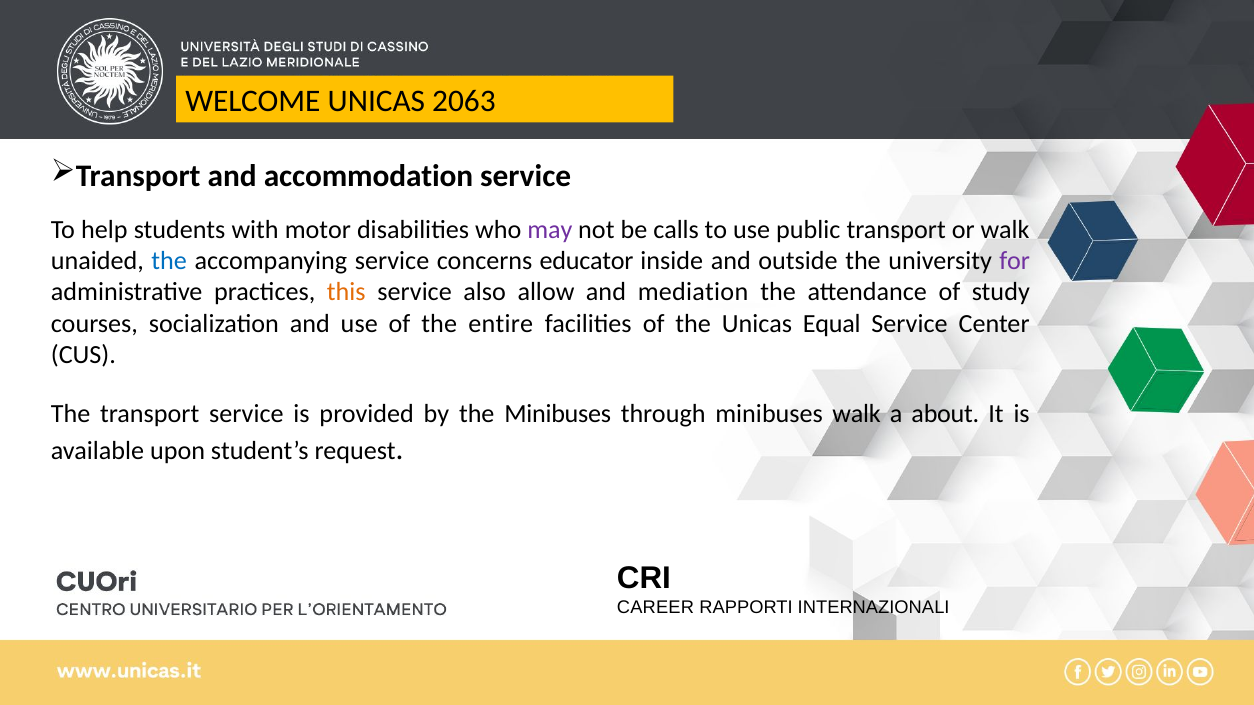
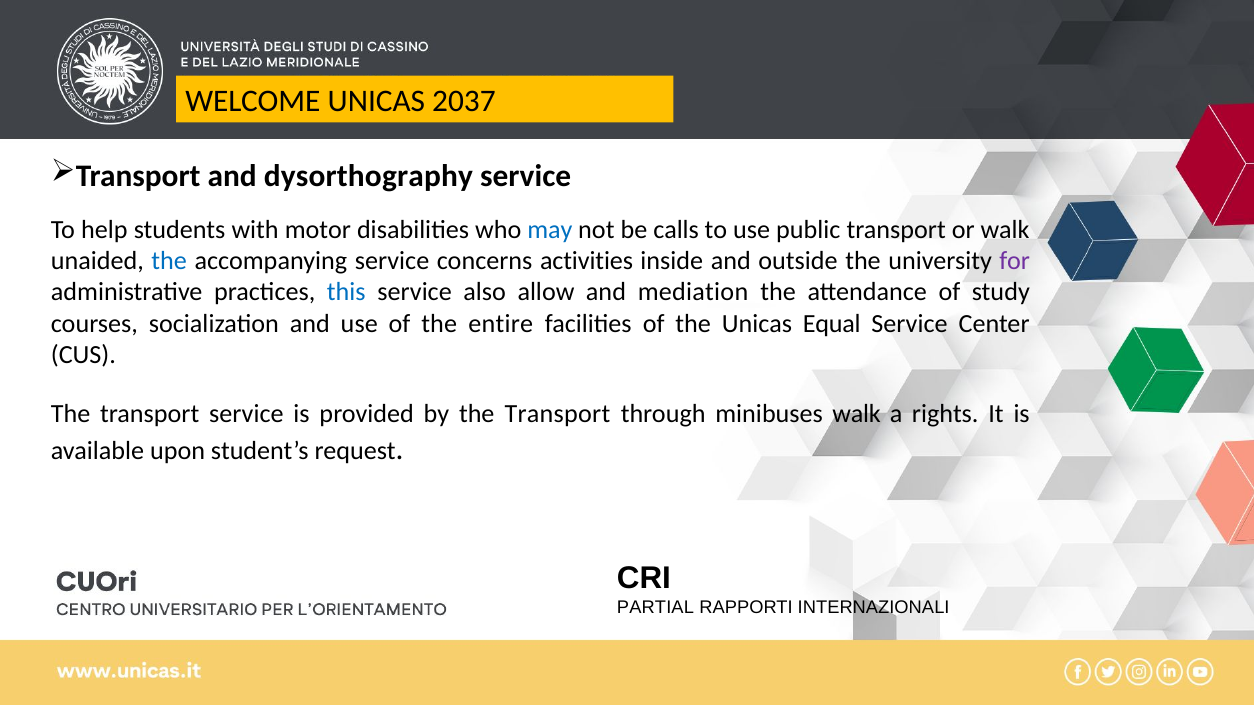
2063: 2063 -> 2037 (464, 101)
accommodation: accommodation -> dysorthography (368, 177)
may colour: purple -> blue (550, 230)
educator: educator -> activities (587, 261)
this colour: orange -> blue (346, 292)
by the Minibuses: Minibuses -> Transport (557, 415)
about: about -> rights (945, 415)
CAREER: CAREER -> PARTIAL (655, 607)
